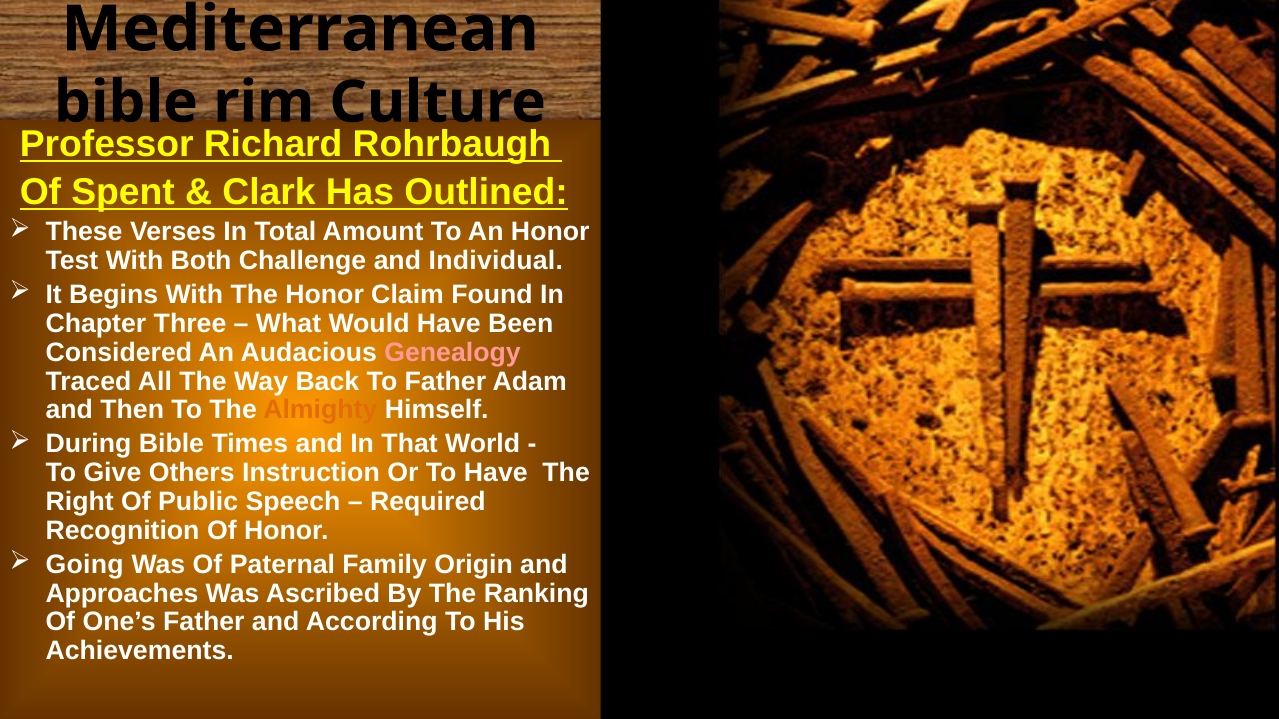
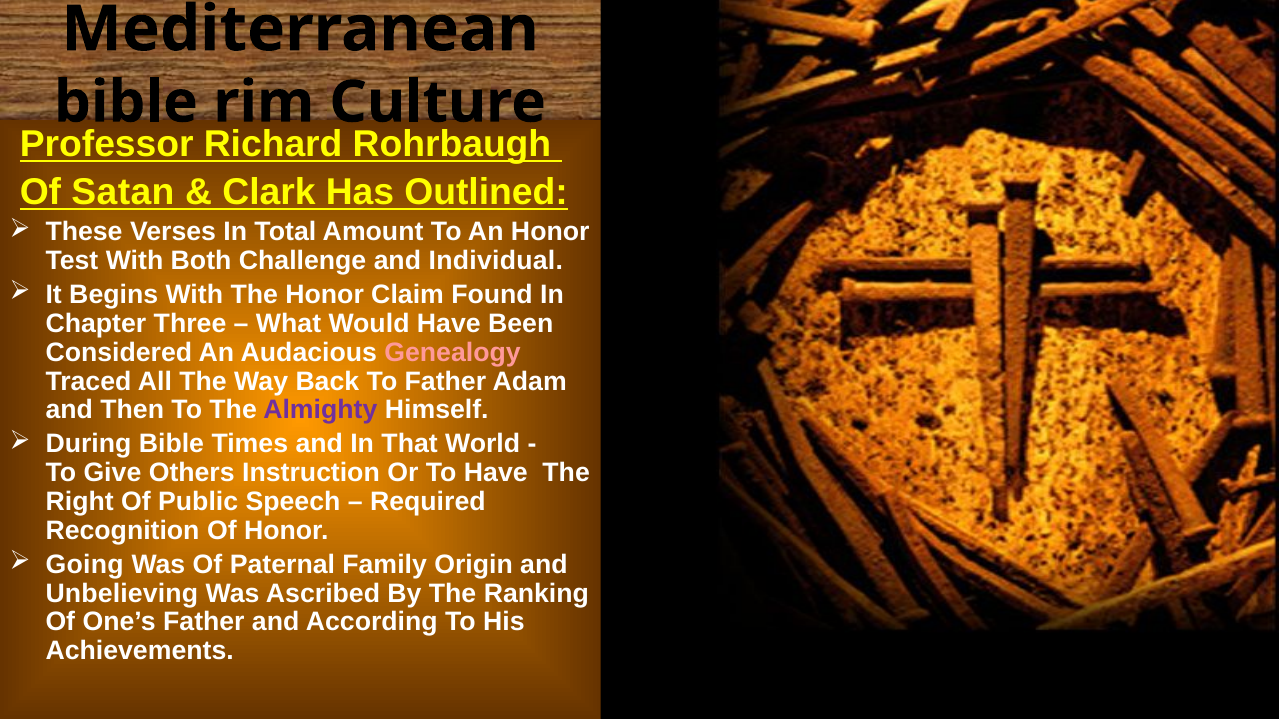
Spent: Spent -> Satan (123, 192)
Almighty colour: orange -> purple (320, 410)
Approaches: Approaches -> Unbelieving (122, 594)
